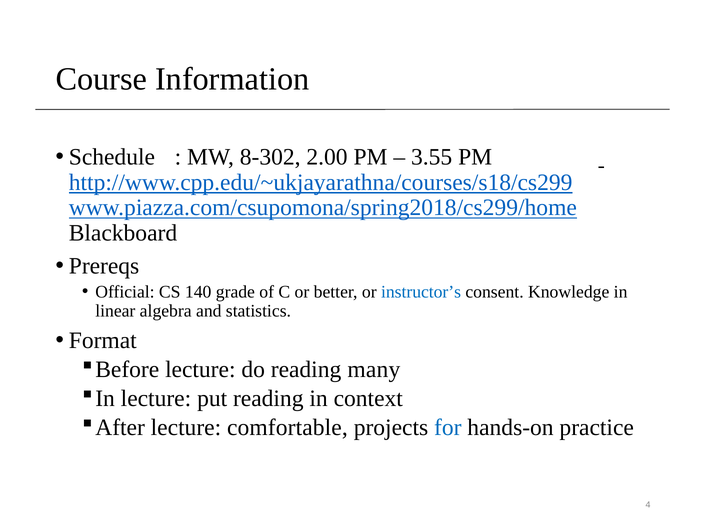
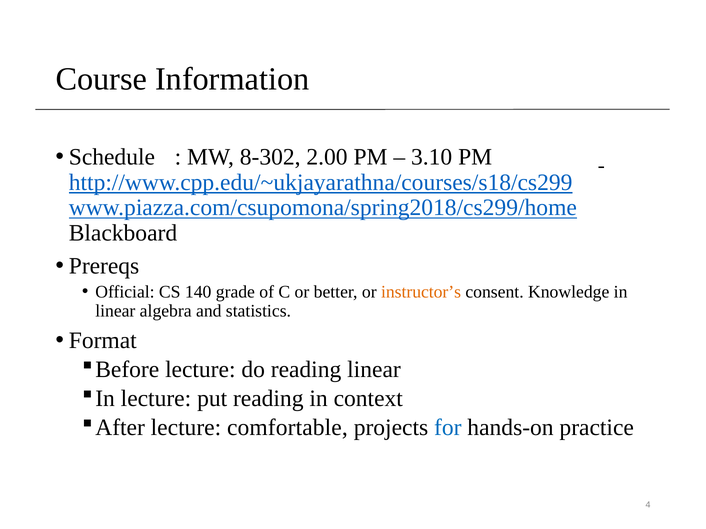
3.55: 3.55 -> 3.10 (432, 157)
instructor’s colour: blue -> orange (421, 292)
reading many: many -> linear (374, 370)
